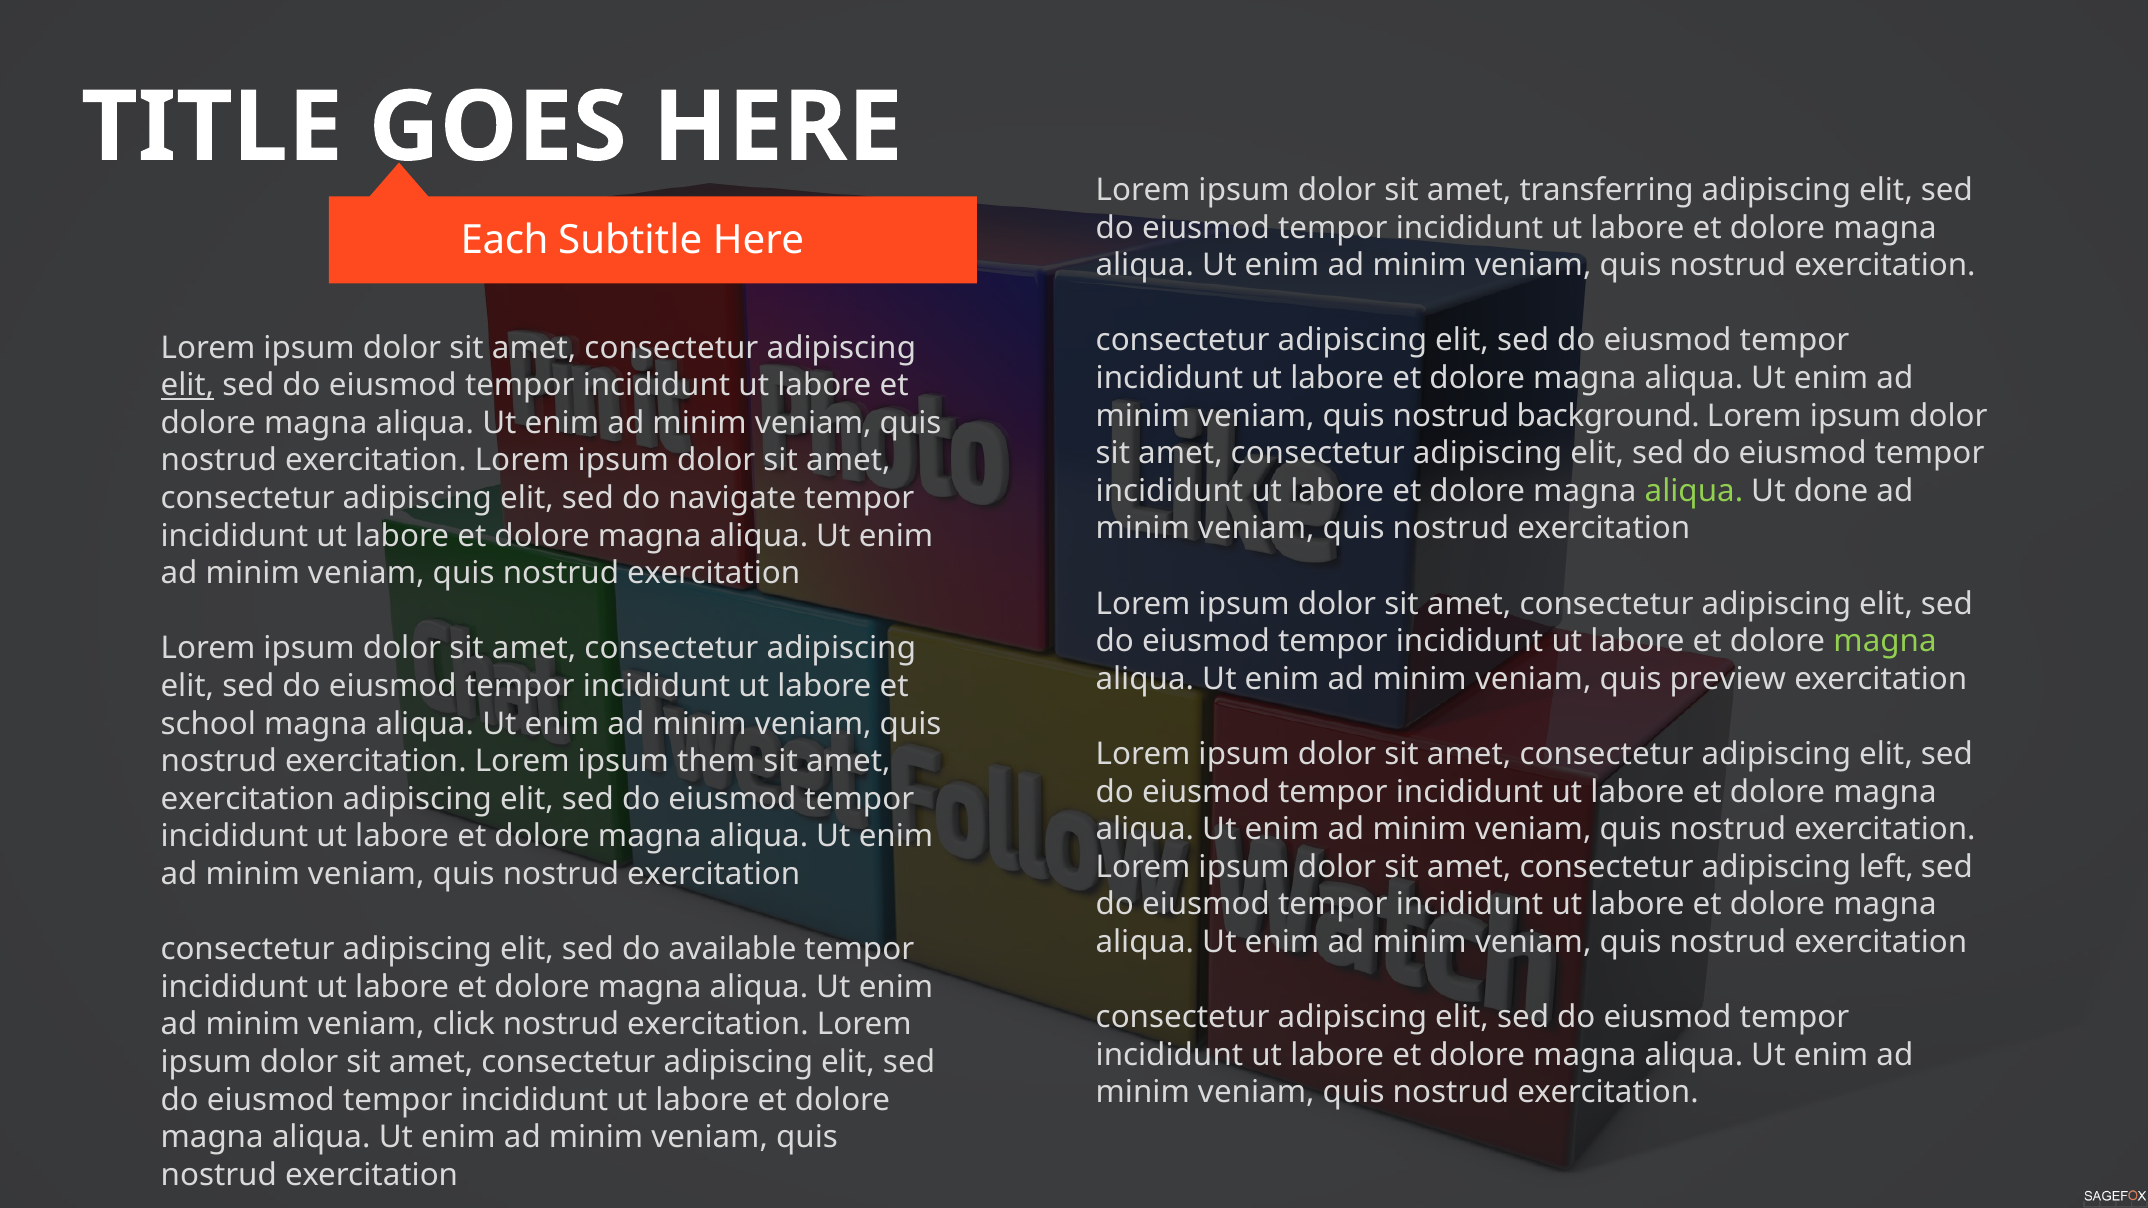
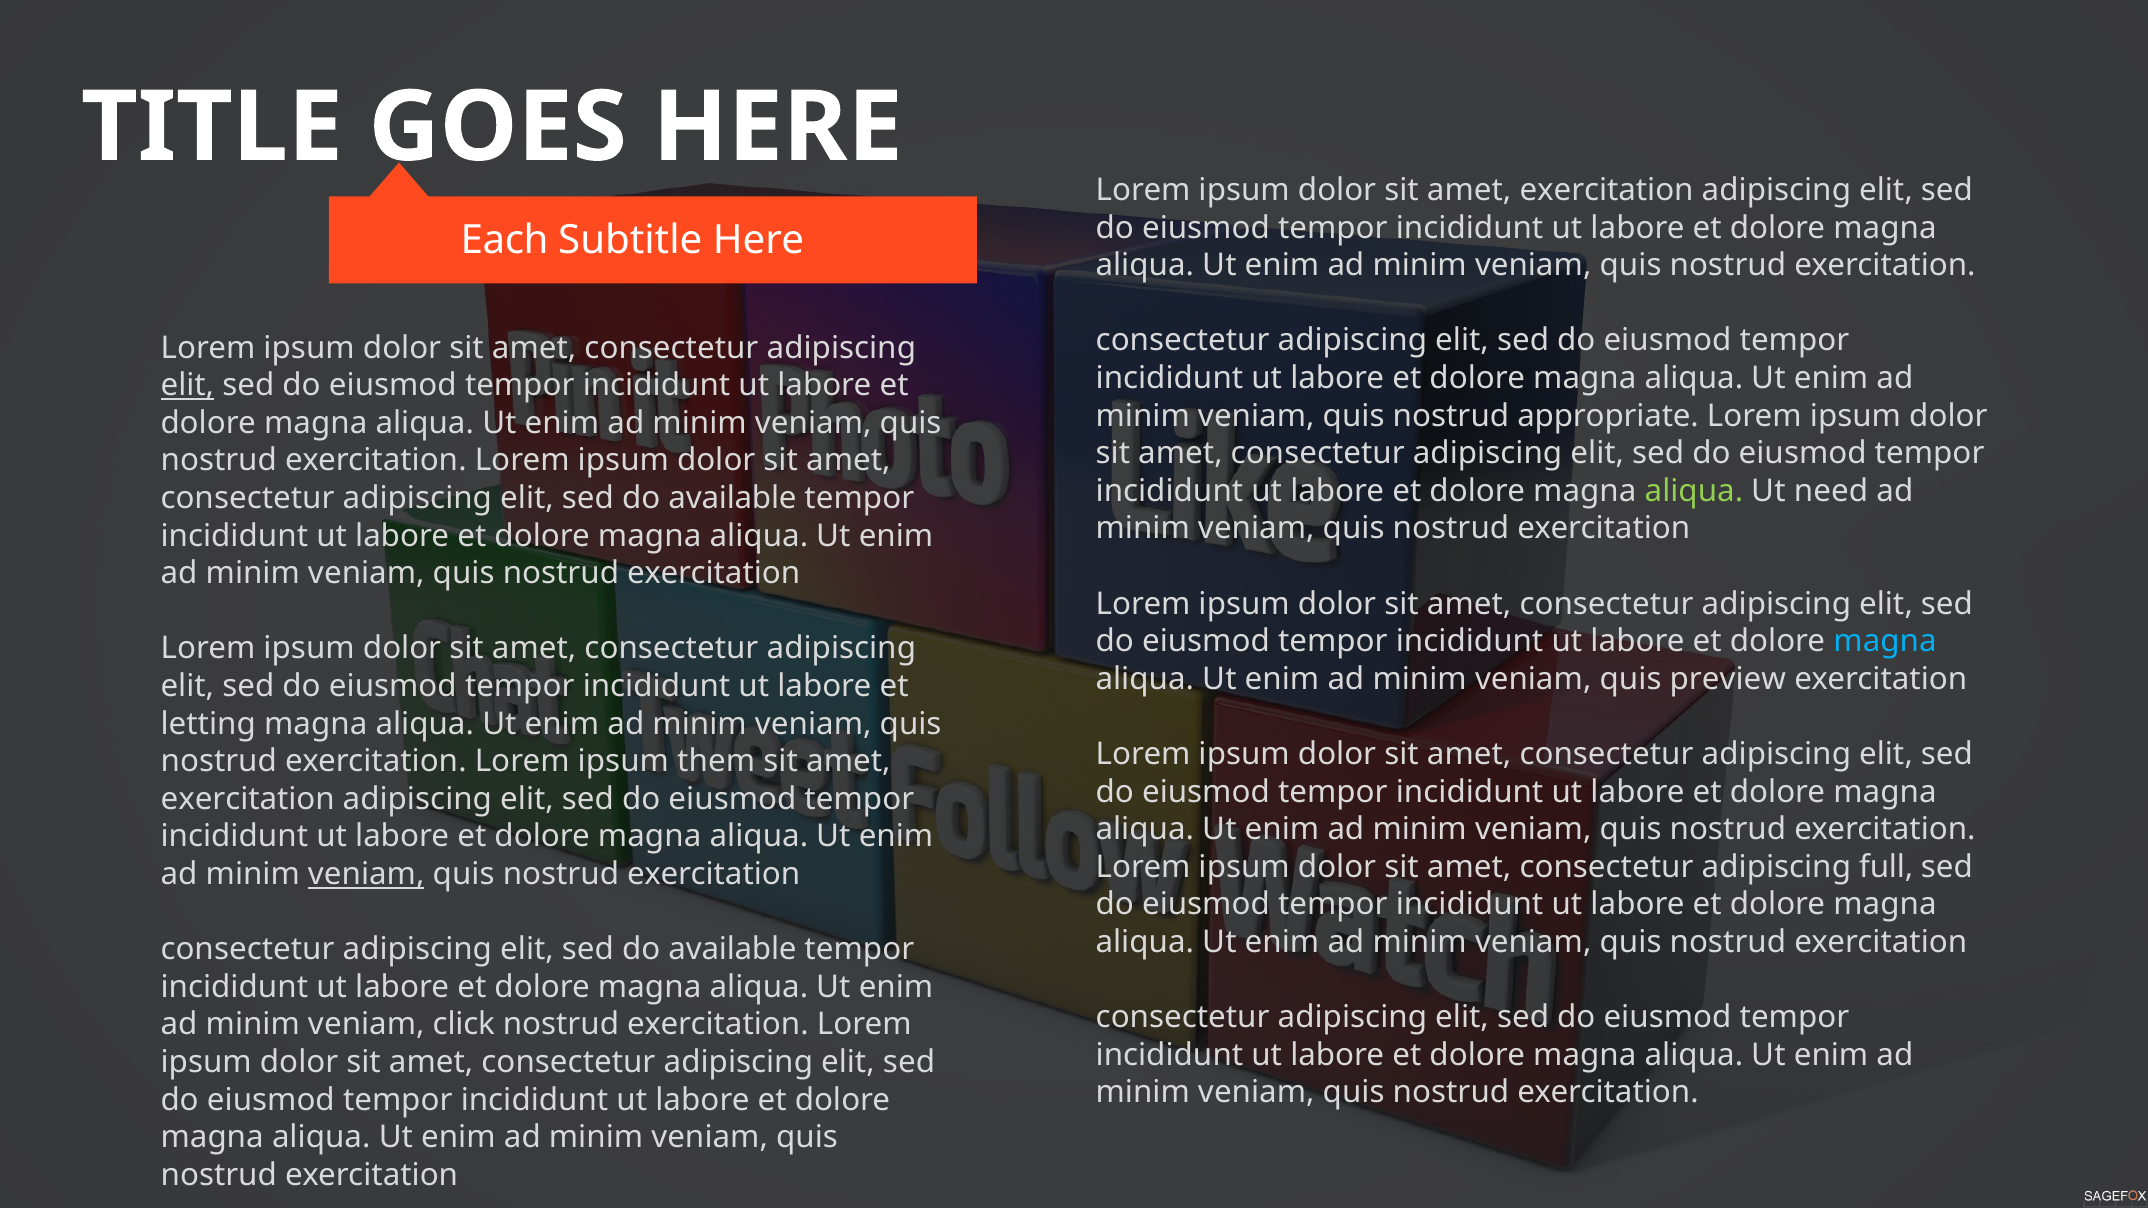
dolor sit amet transferring: transferring -> exercitation (1607, 190)
background: background -> appropriate (1608, 416)
done: done -> need (1831, 491)
navigate: navigate -> available (733, 498)
magna colour: light green -> light blue (1885, 641)
school: school -> letting (208, 724)
left: left -> full (1886, 867)
veniam underline: none -> present (366, 874)
